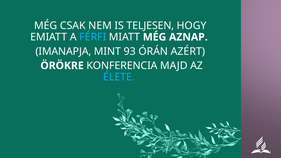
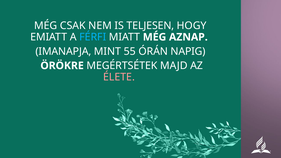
93: 93 -> 55 (130, 51)
AZÉRT: AZÉRT -> NAPIG (188, 51)
KONFERENCIA: KONFERENCIA -> MEGÉRTSÉTEK (122, 66)
ÉLETE colour: light blue -> pink (119, 77)
